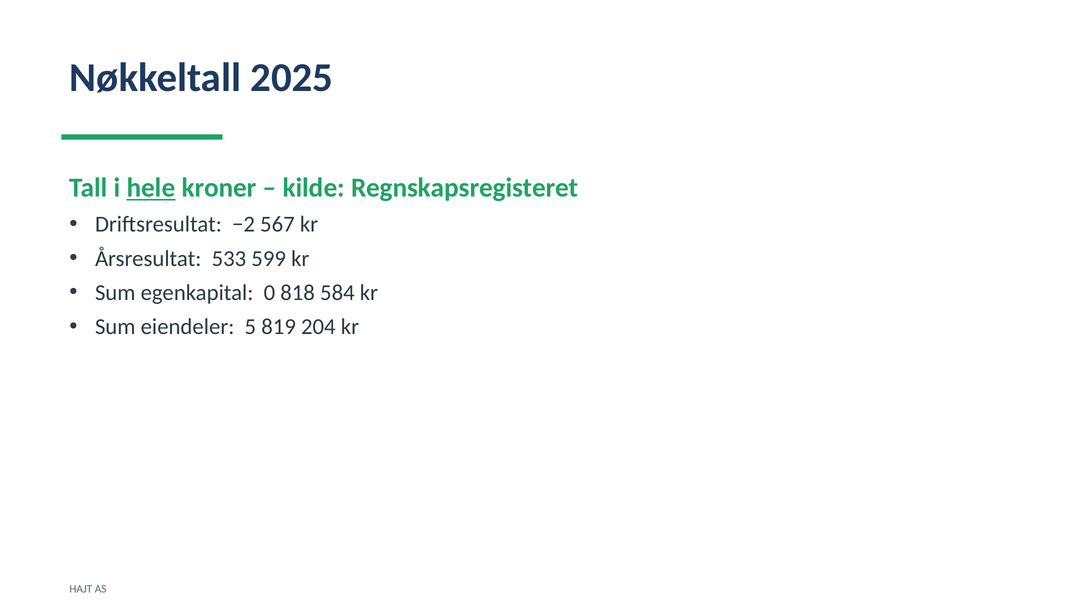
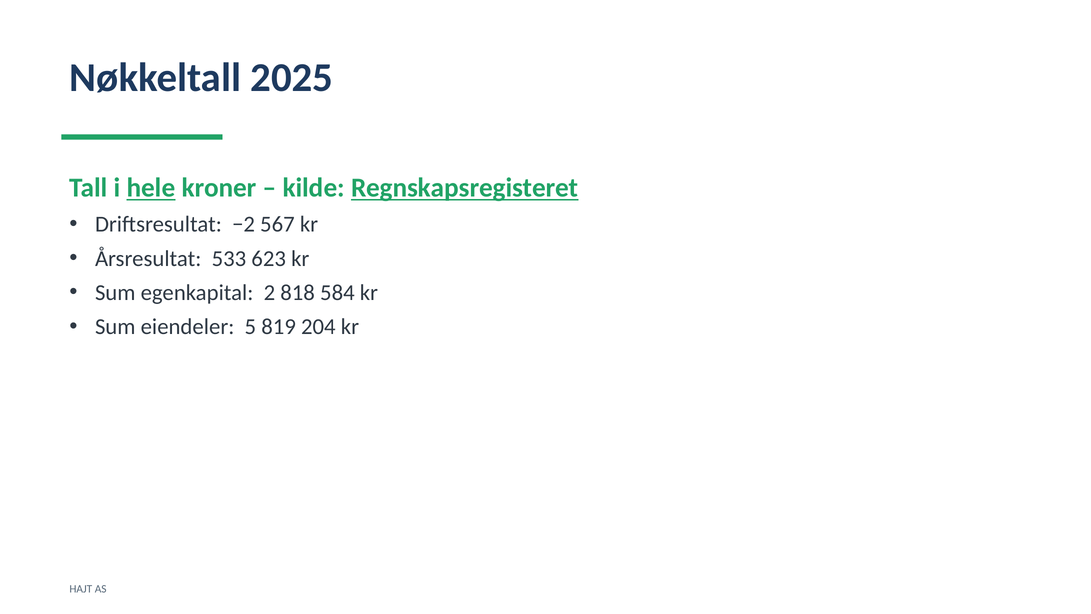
Regnskapsregisteret underline: none -> present (465, 188)
599: 599 -> 623 (269, 258)
0: 0 -> 2 (269, 293)
